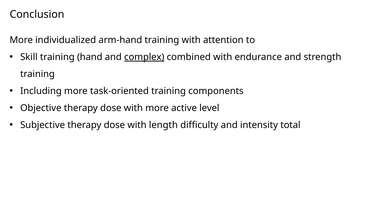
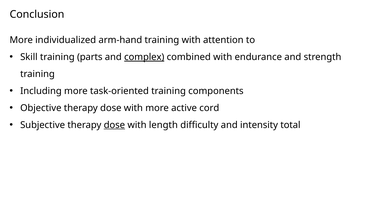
hand: hand -> parts (90, 57)
level: level -> cord (209, 108)
dose underline: none -> present (114, 125)
